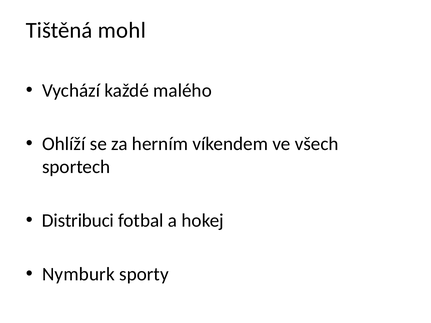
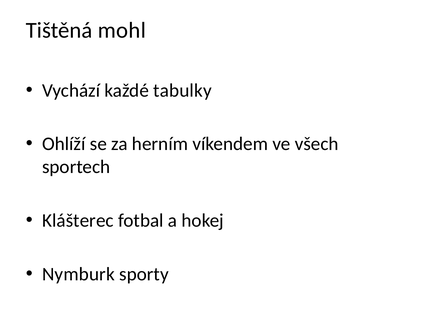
malého: malého -> tabulky (182, 90)
Distribuci: Distribuci -> Klášterec (78, 221)
